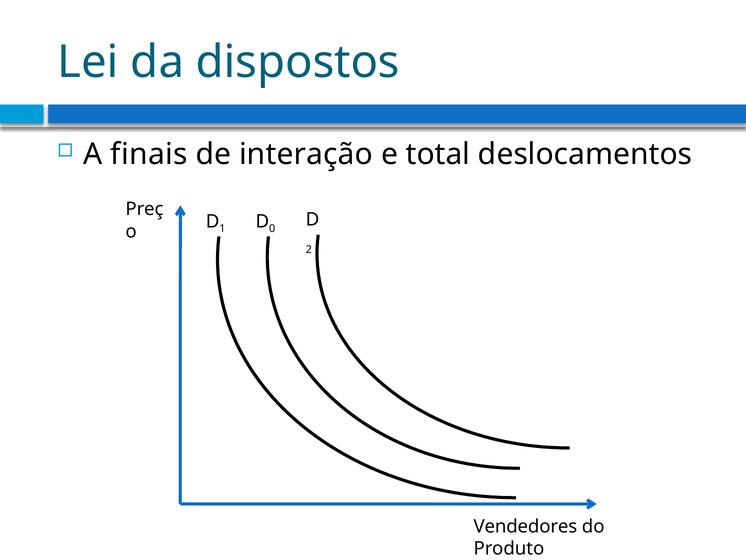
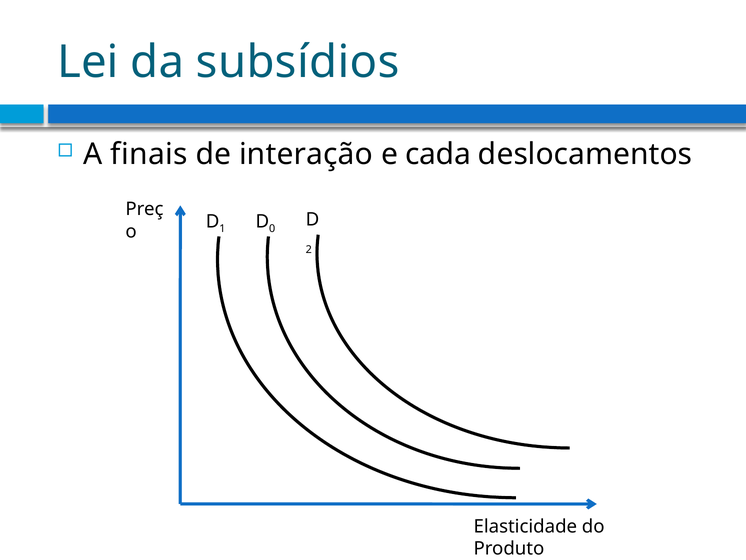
dispostos: dispostos -> subsídios (298, 62)
total: total -> cada (438, 154)
Vendedores: Vendedores -> Elasticidade (525, 526)
